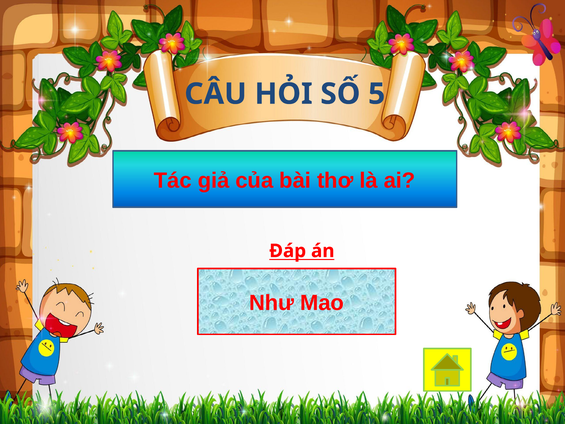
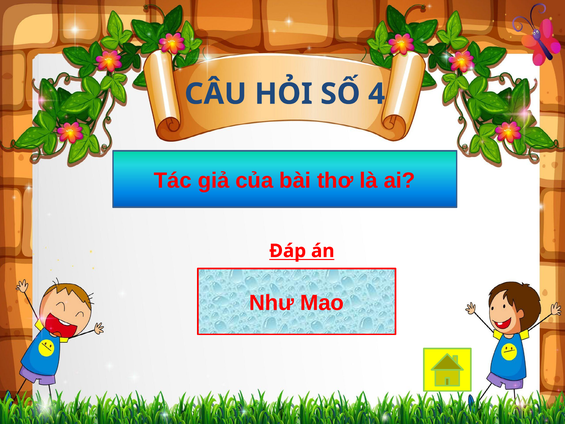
5: 5 -> 4 (377, 94)
